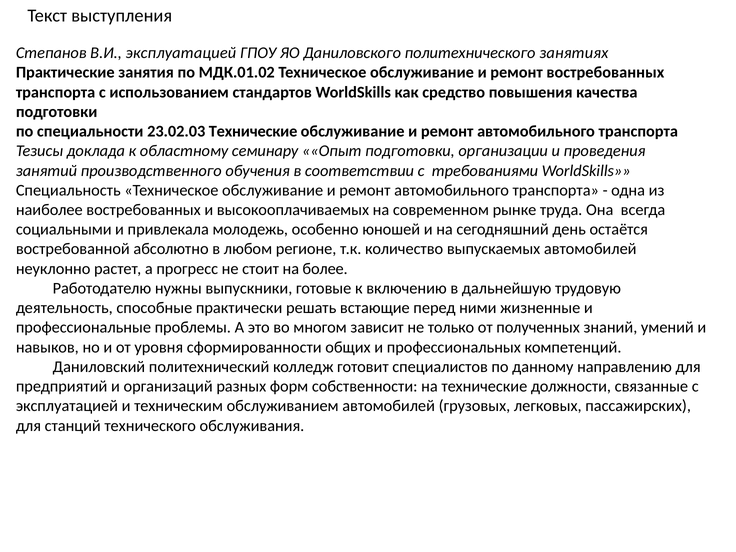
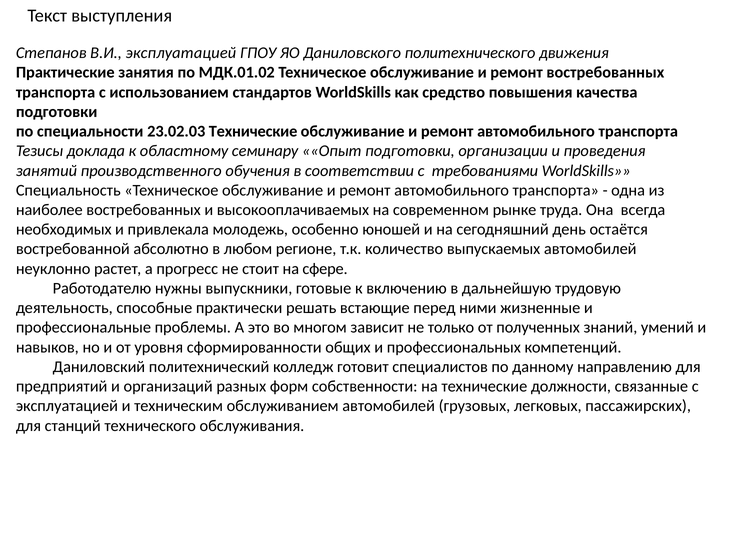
занятиях: занятиях -> движения (574, 53)
социальными: социальными -> необходимых (64, 229)
более: более -> сфере (325, 269)
